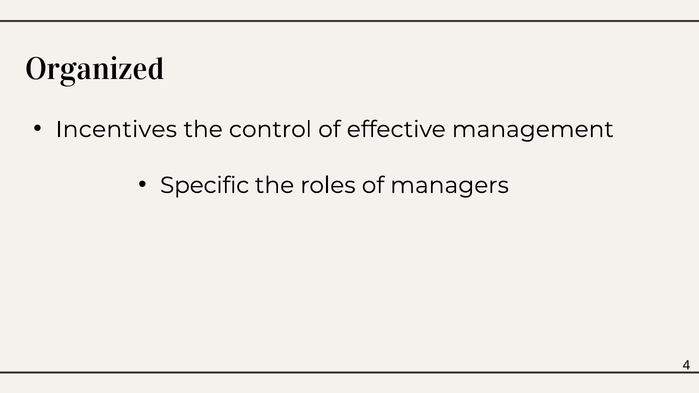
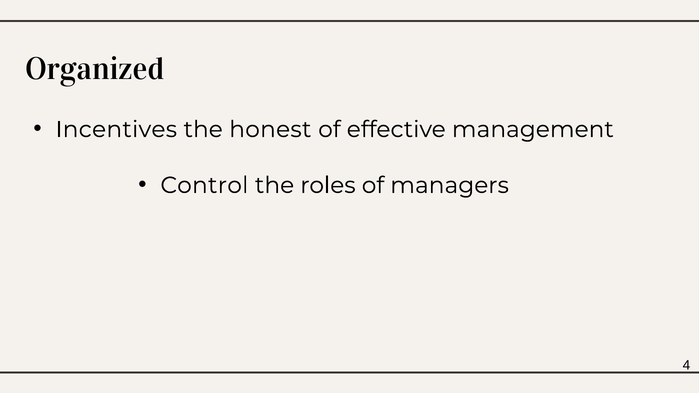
control: control -> honest (270, 129)
Specific: Specific -> Control (204, 185)
